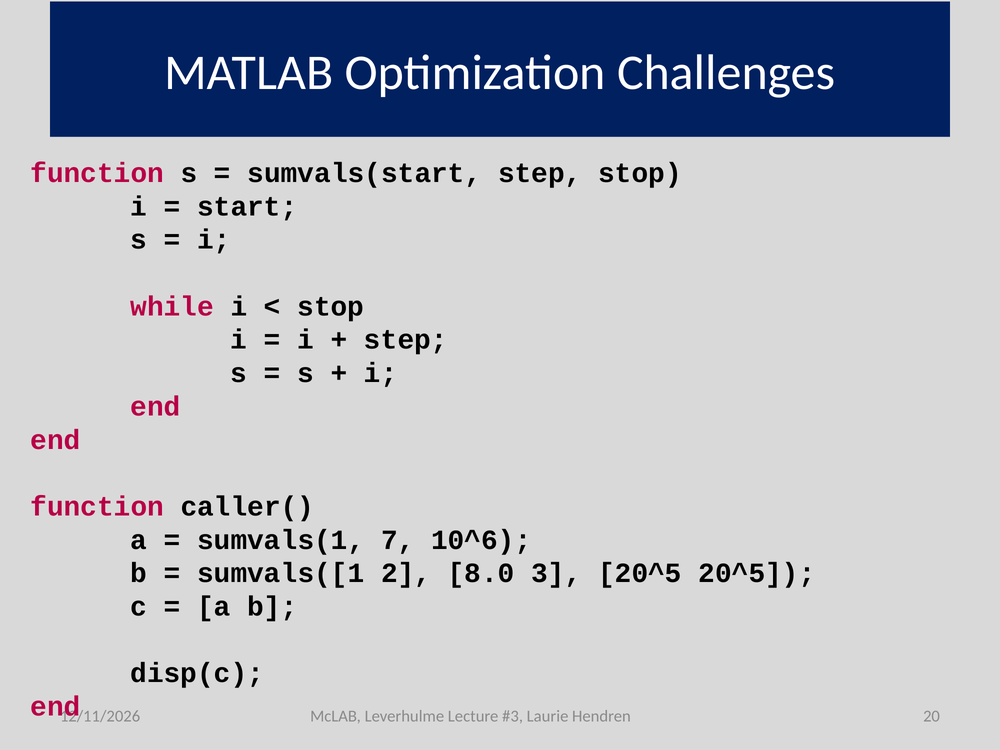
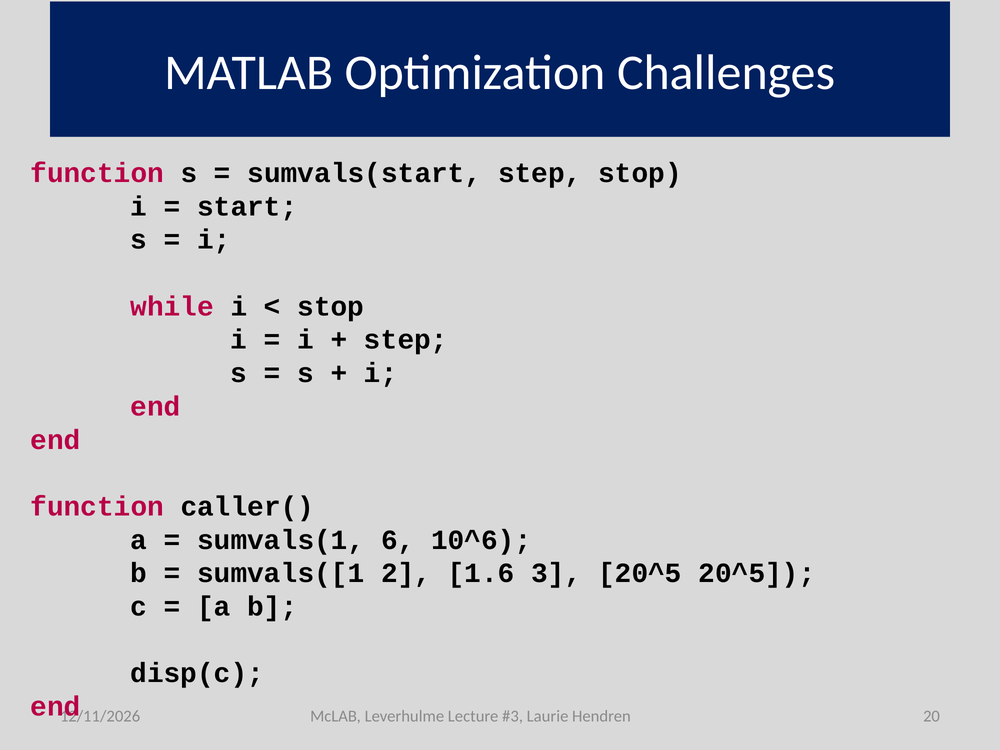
7: 7 -> 6 (398, 540)
8.0: 8.0 -> 1.6 (481, 573)
